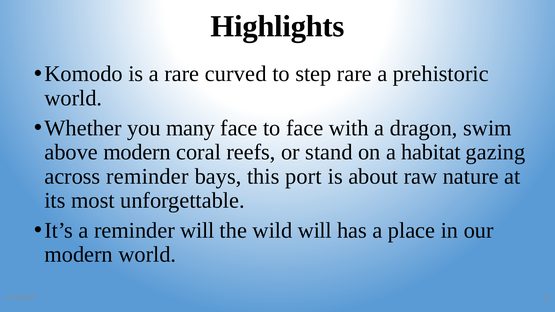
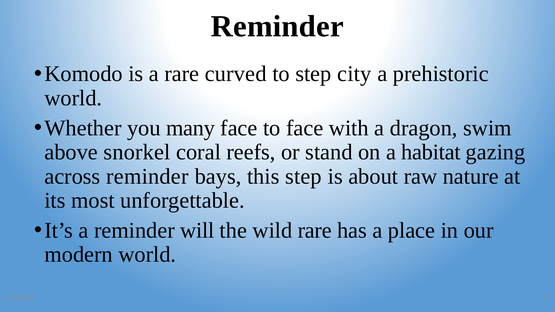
Highlights: Highlights -> Reminder (277, 26)
step rare: rare -> city (354, 74)
above modern: modern -> snorkel (137, 152)
this port: port -> step (303, 176)
wild will: will -> rare (315, 231)
